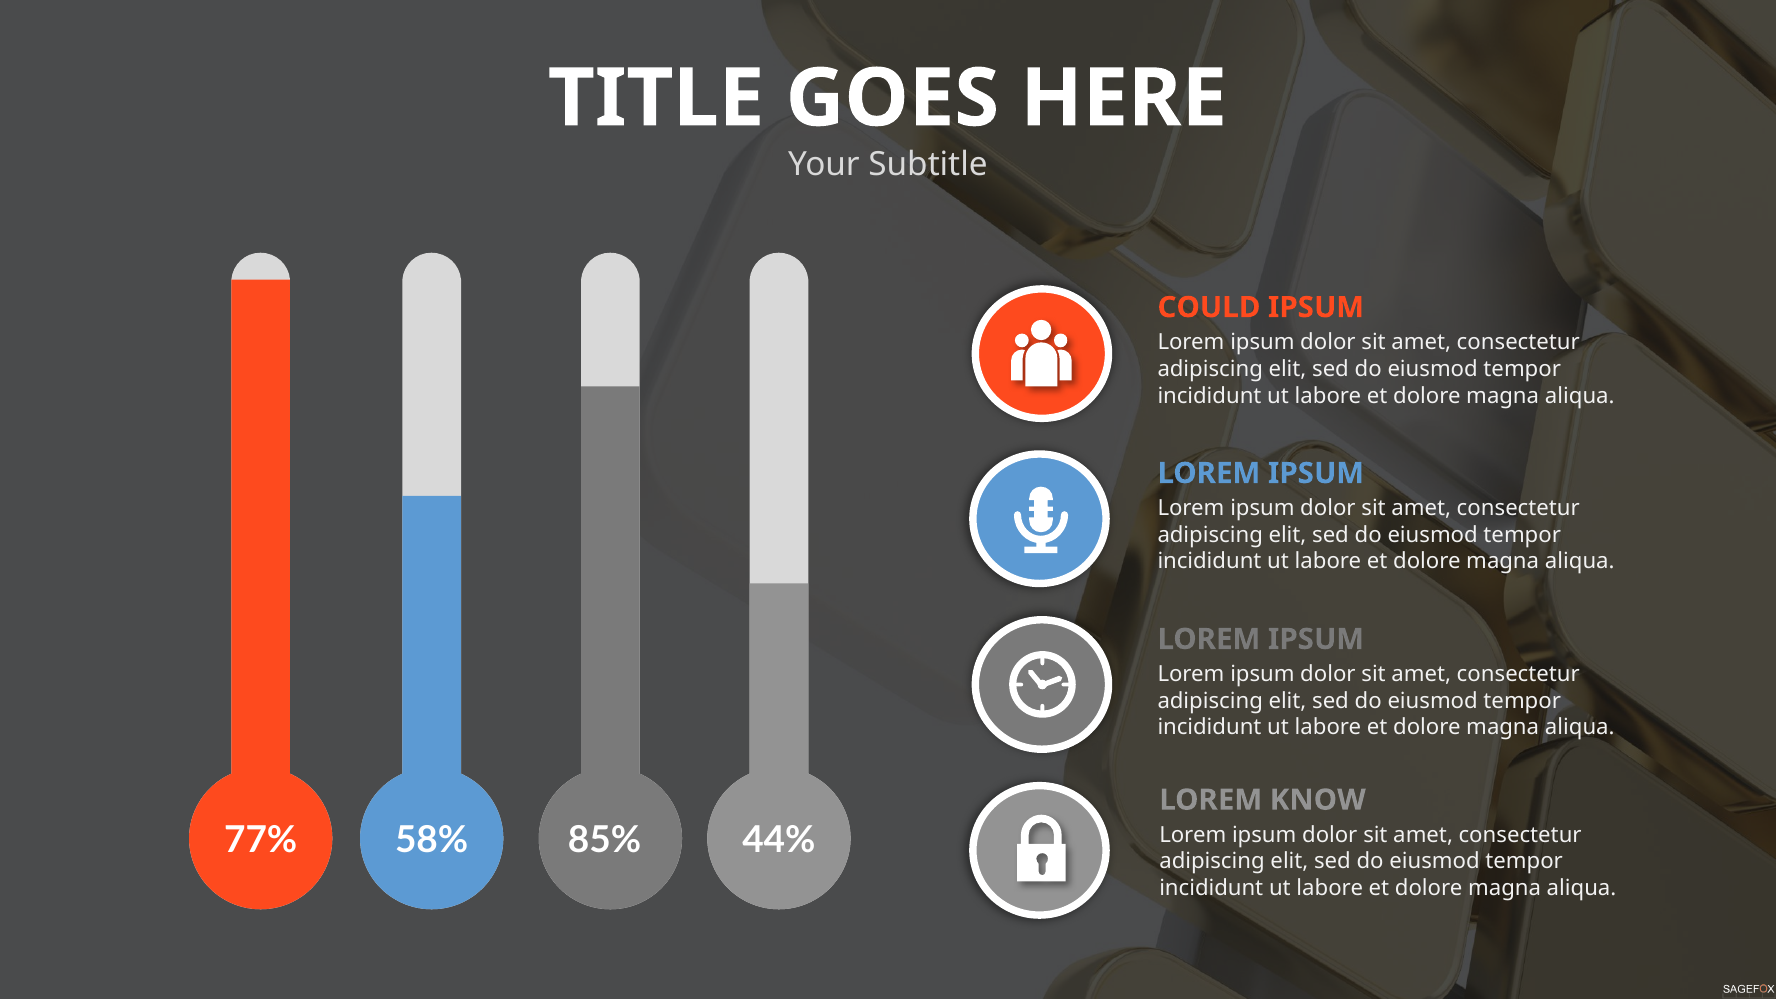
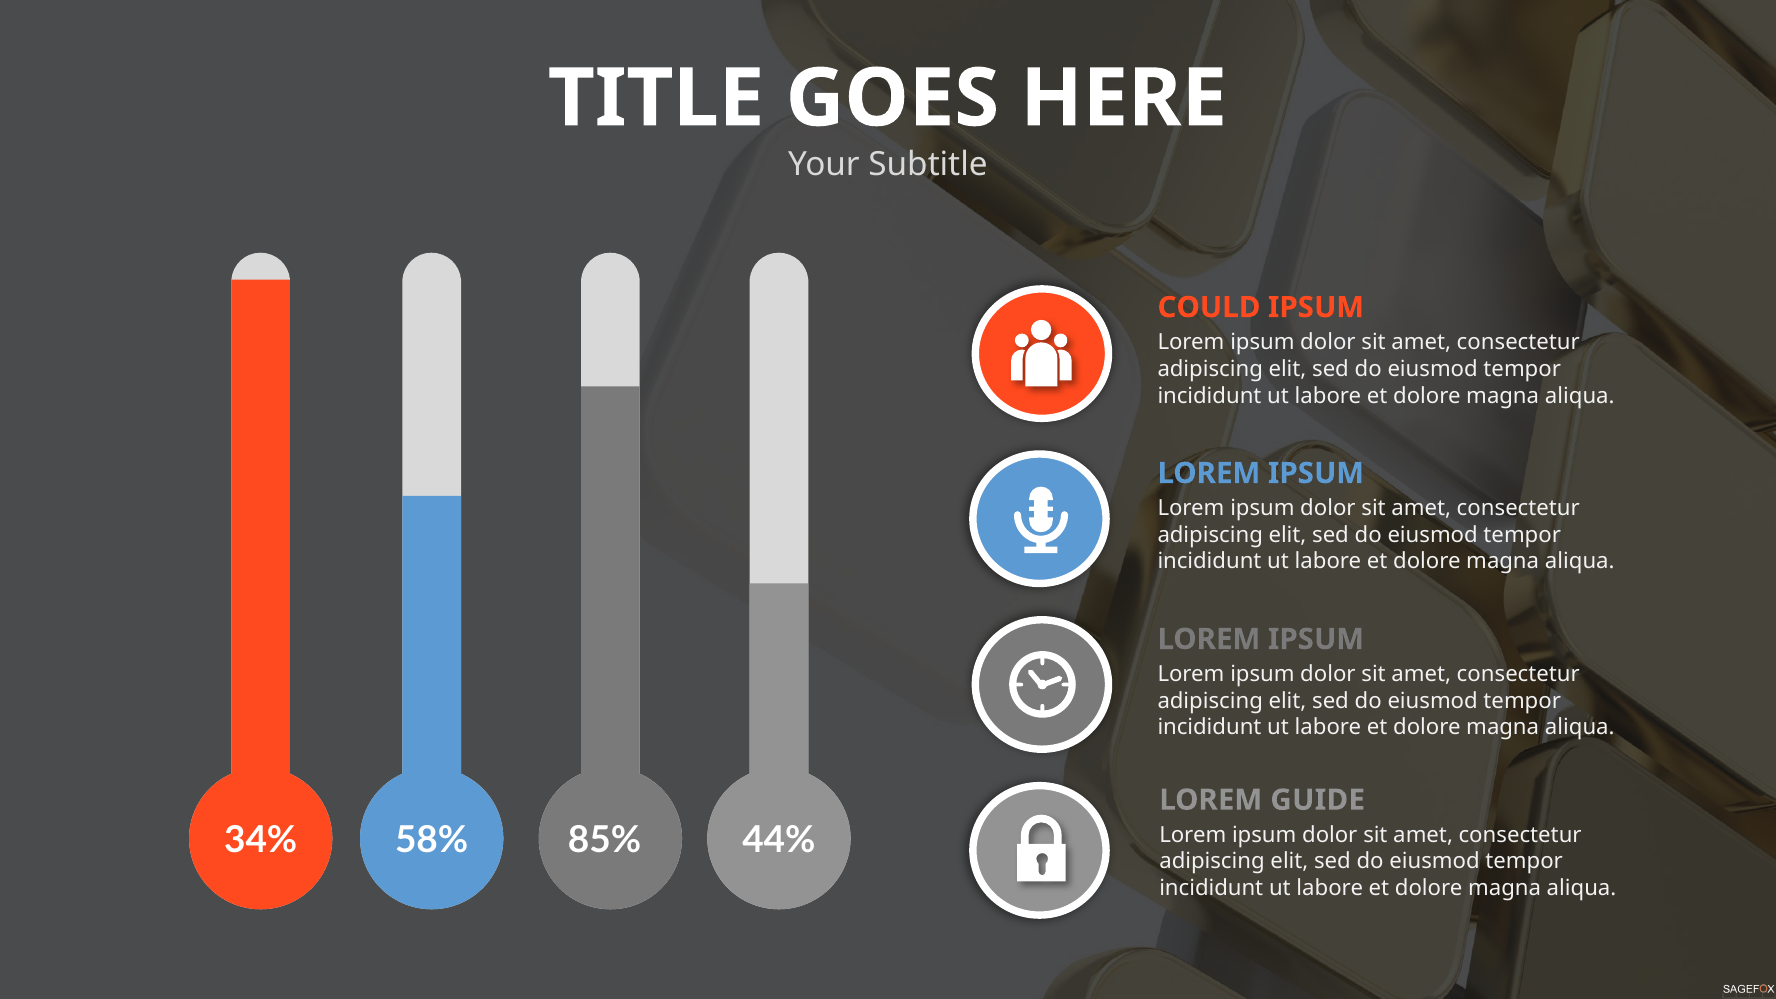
KNOW: KNOW -> GUIDE (1318, 800)
77%: 77% -> 34% (261, 840)
